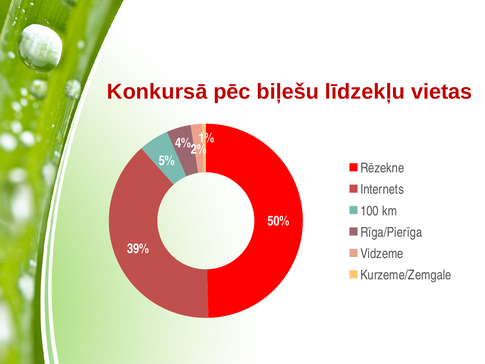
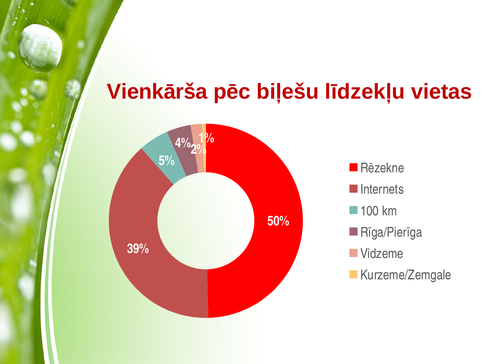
Konkursā: Konkursā -> Vienkārša (157, 92)
